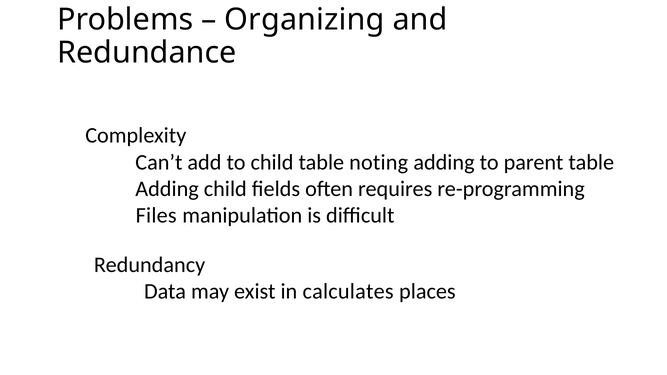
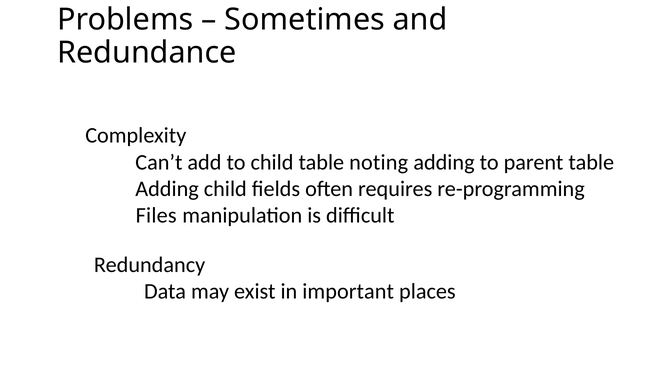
Organizing: Organizing -> Sometimes (305, 20)
calculates: calculates -> important (348, 292)
